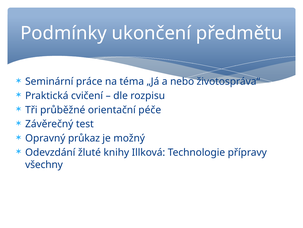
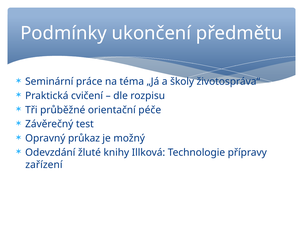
nebo: nebo -> školy (182, 81)
všechny: všechny -> zařízení (44, 164)
